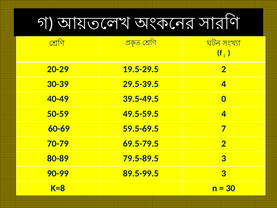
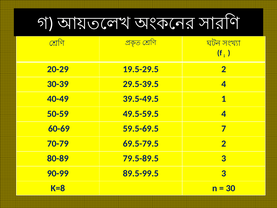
0: 0 -> 1 (224, 99)
